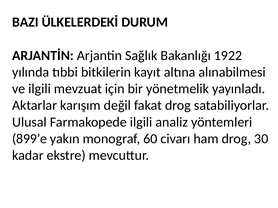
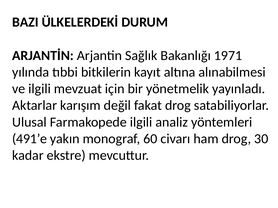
1922: 1922 -> 1971 (228, 56)
899’e: 899’e -> 491’e (30, 139)
